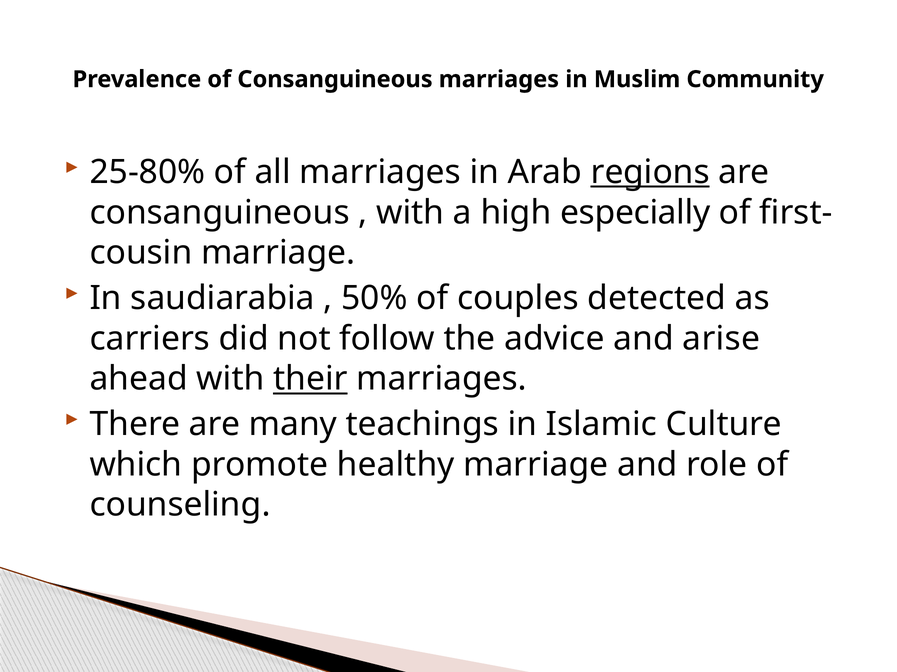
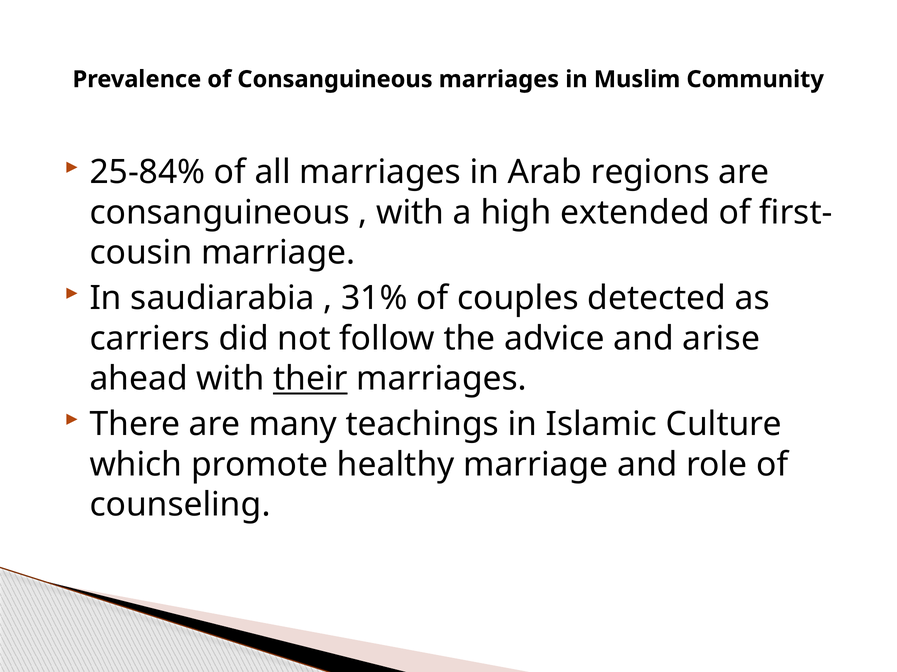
25-80%: 25-80% -> 25-84% (147, 172)
regions underline: present -> none (650, 172)
especially: especially -> extended (635, 213)
50%: 50% -> 31% (374, 298)
